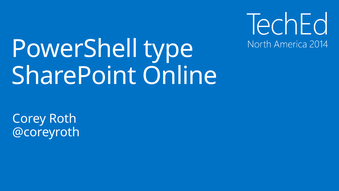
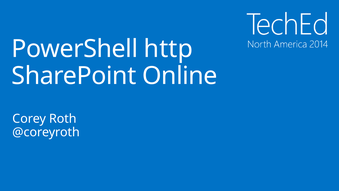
type: type -> http (168, 49)
